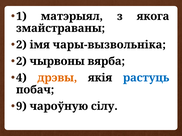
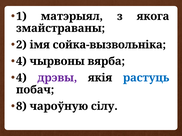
чары-вызвольніка: чары-вызвольніка -> сойка-вызвольніка (109, 45)
2: 2 -> 4 (21, 61)
дрэвы colour: orange -> purple (57, 78)
9: 9 -> 8 (21, 107)
